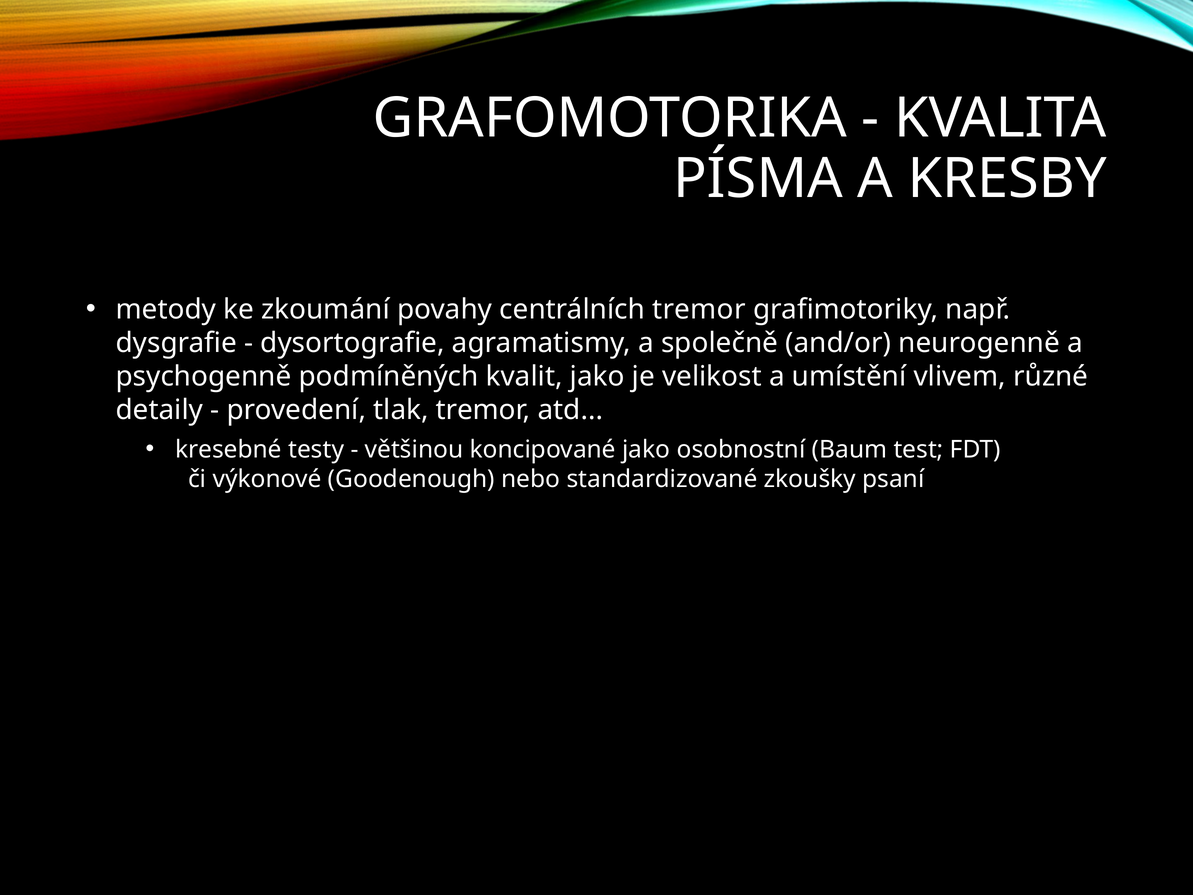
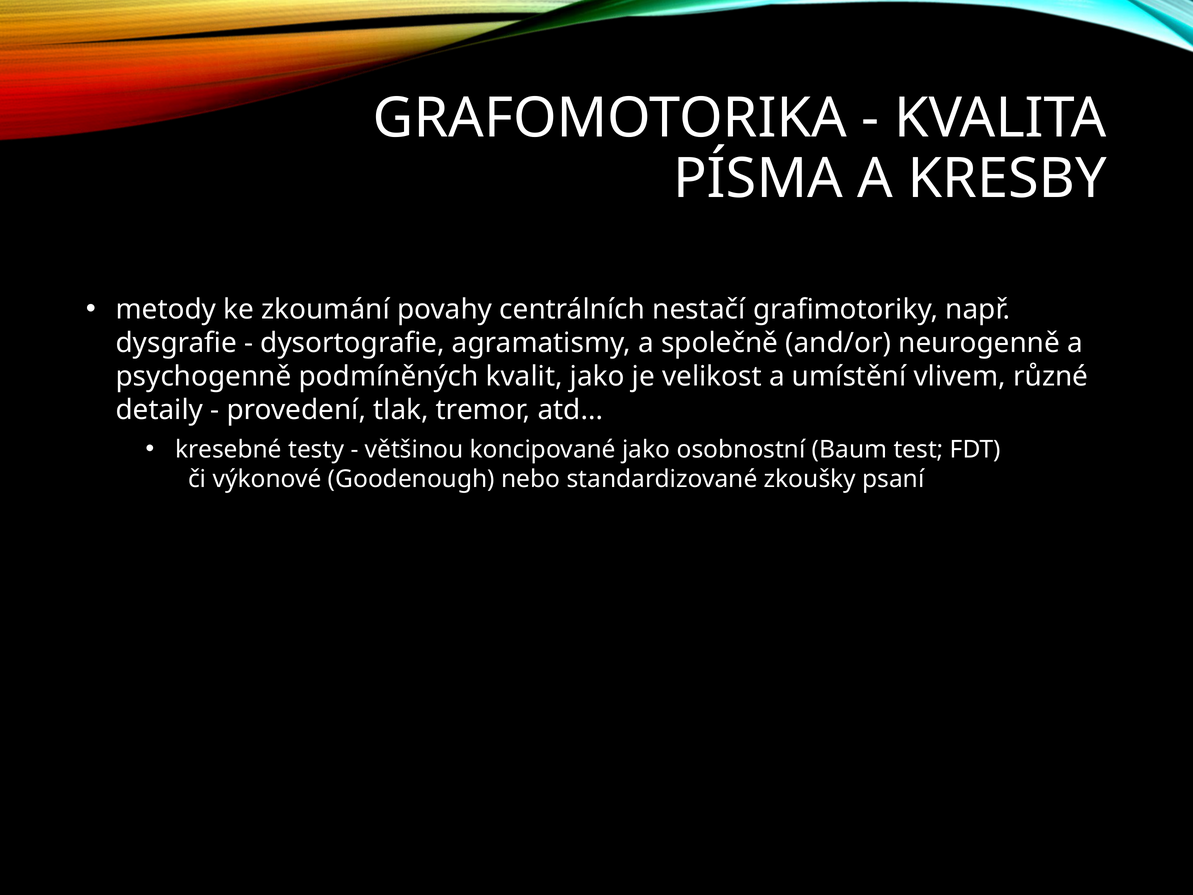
centrálních tremor: tremor -> nestačí (699, 309)
